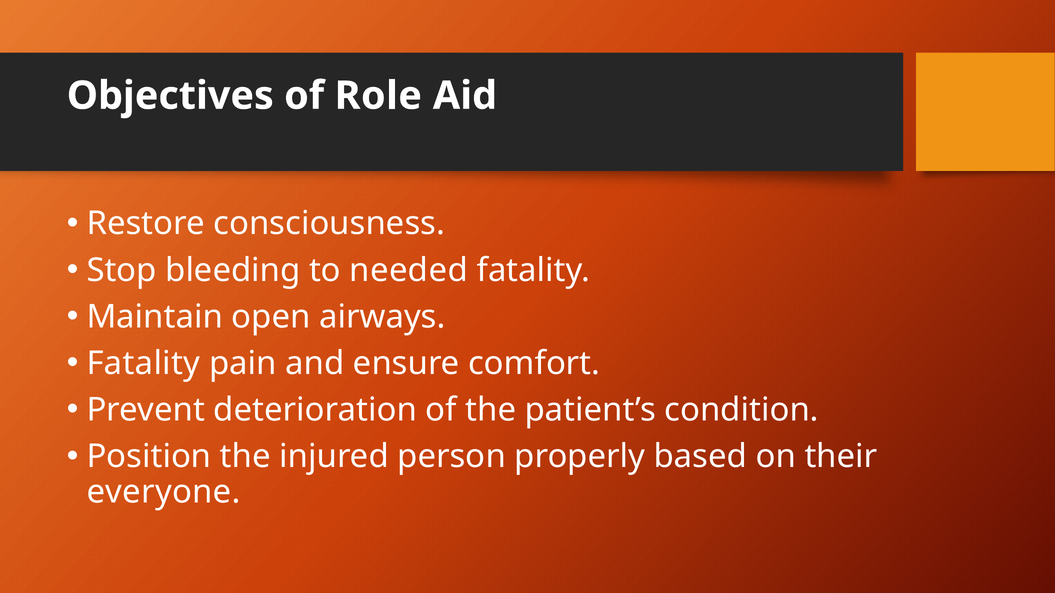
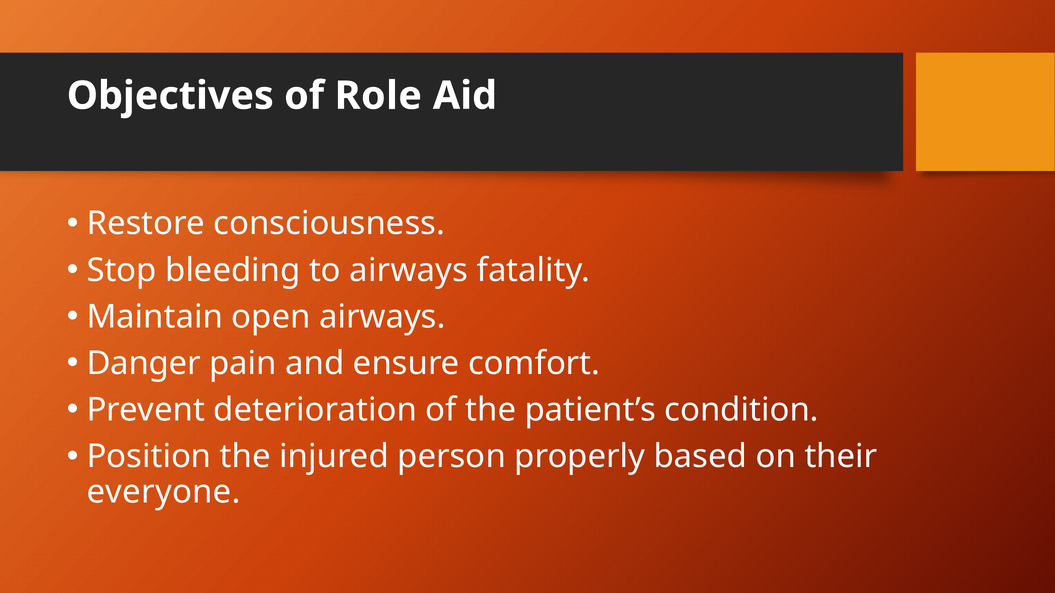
to needed: needed -> airways (409, 270)
Fatality: Fatality -> Danger (144, 364)
